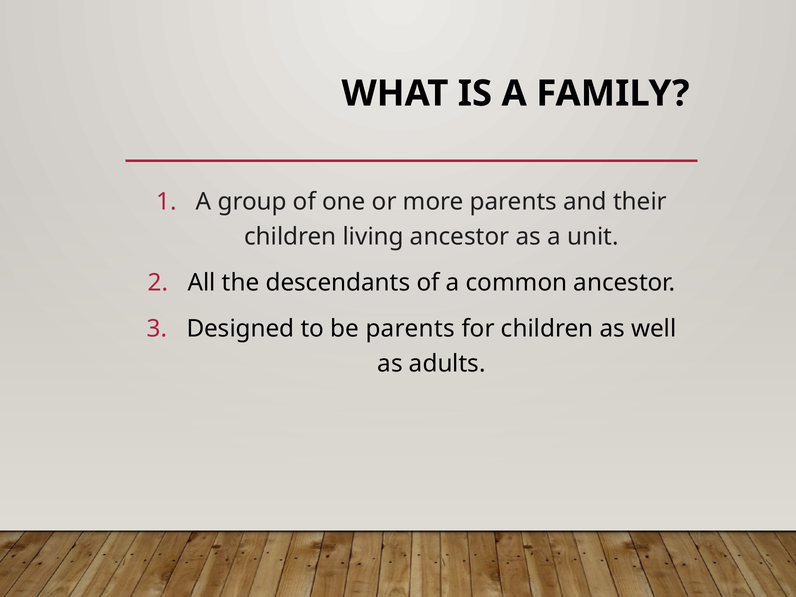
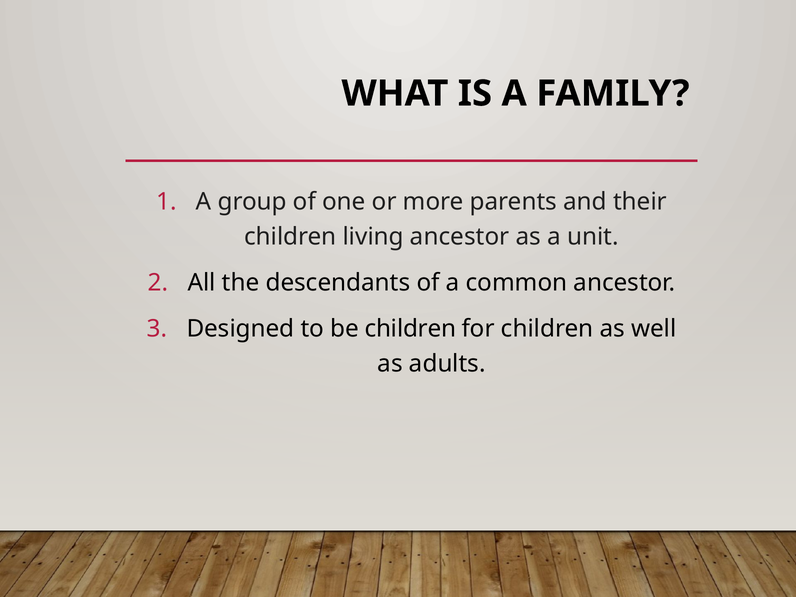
be parents: parents -> children (410, 329)
